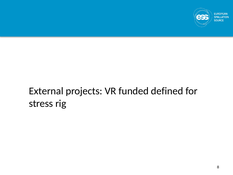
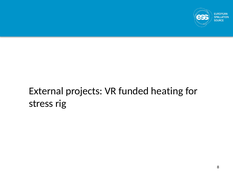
defined: defined -> heating (167, 91)
